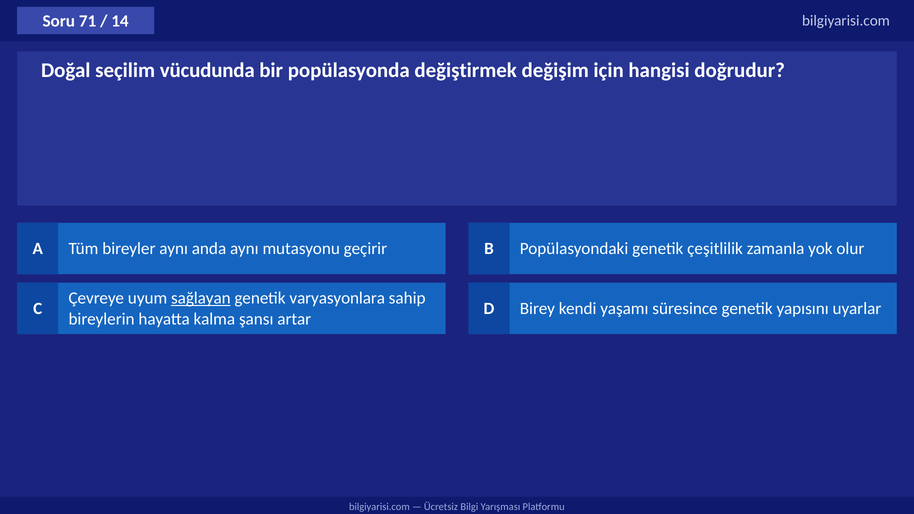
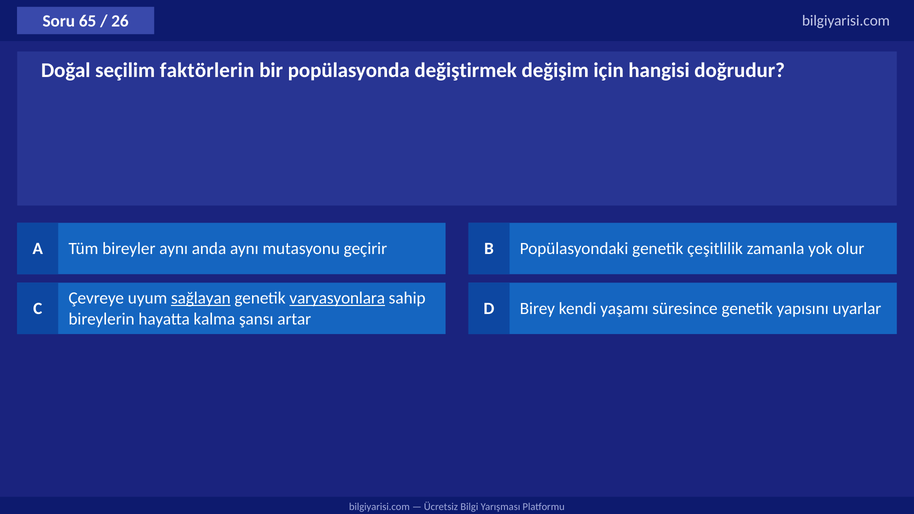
71: 71 -> 65 (88, 21)
14: 14 -> 26 (120, 21)
vücudunda: vücudunda -> faktörlerin (207, 70)
varyasyonlara underline: none -> present (337, 298)
